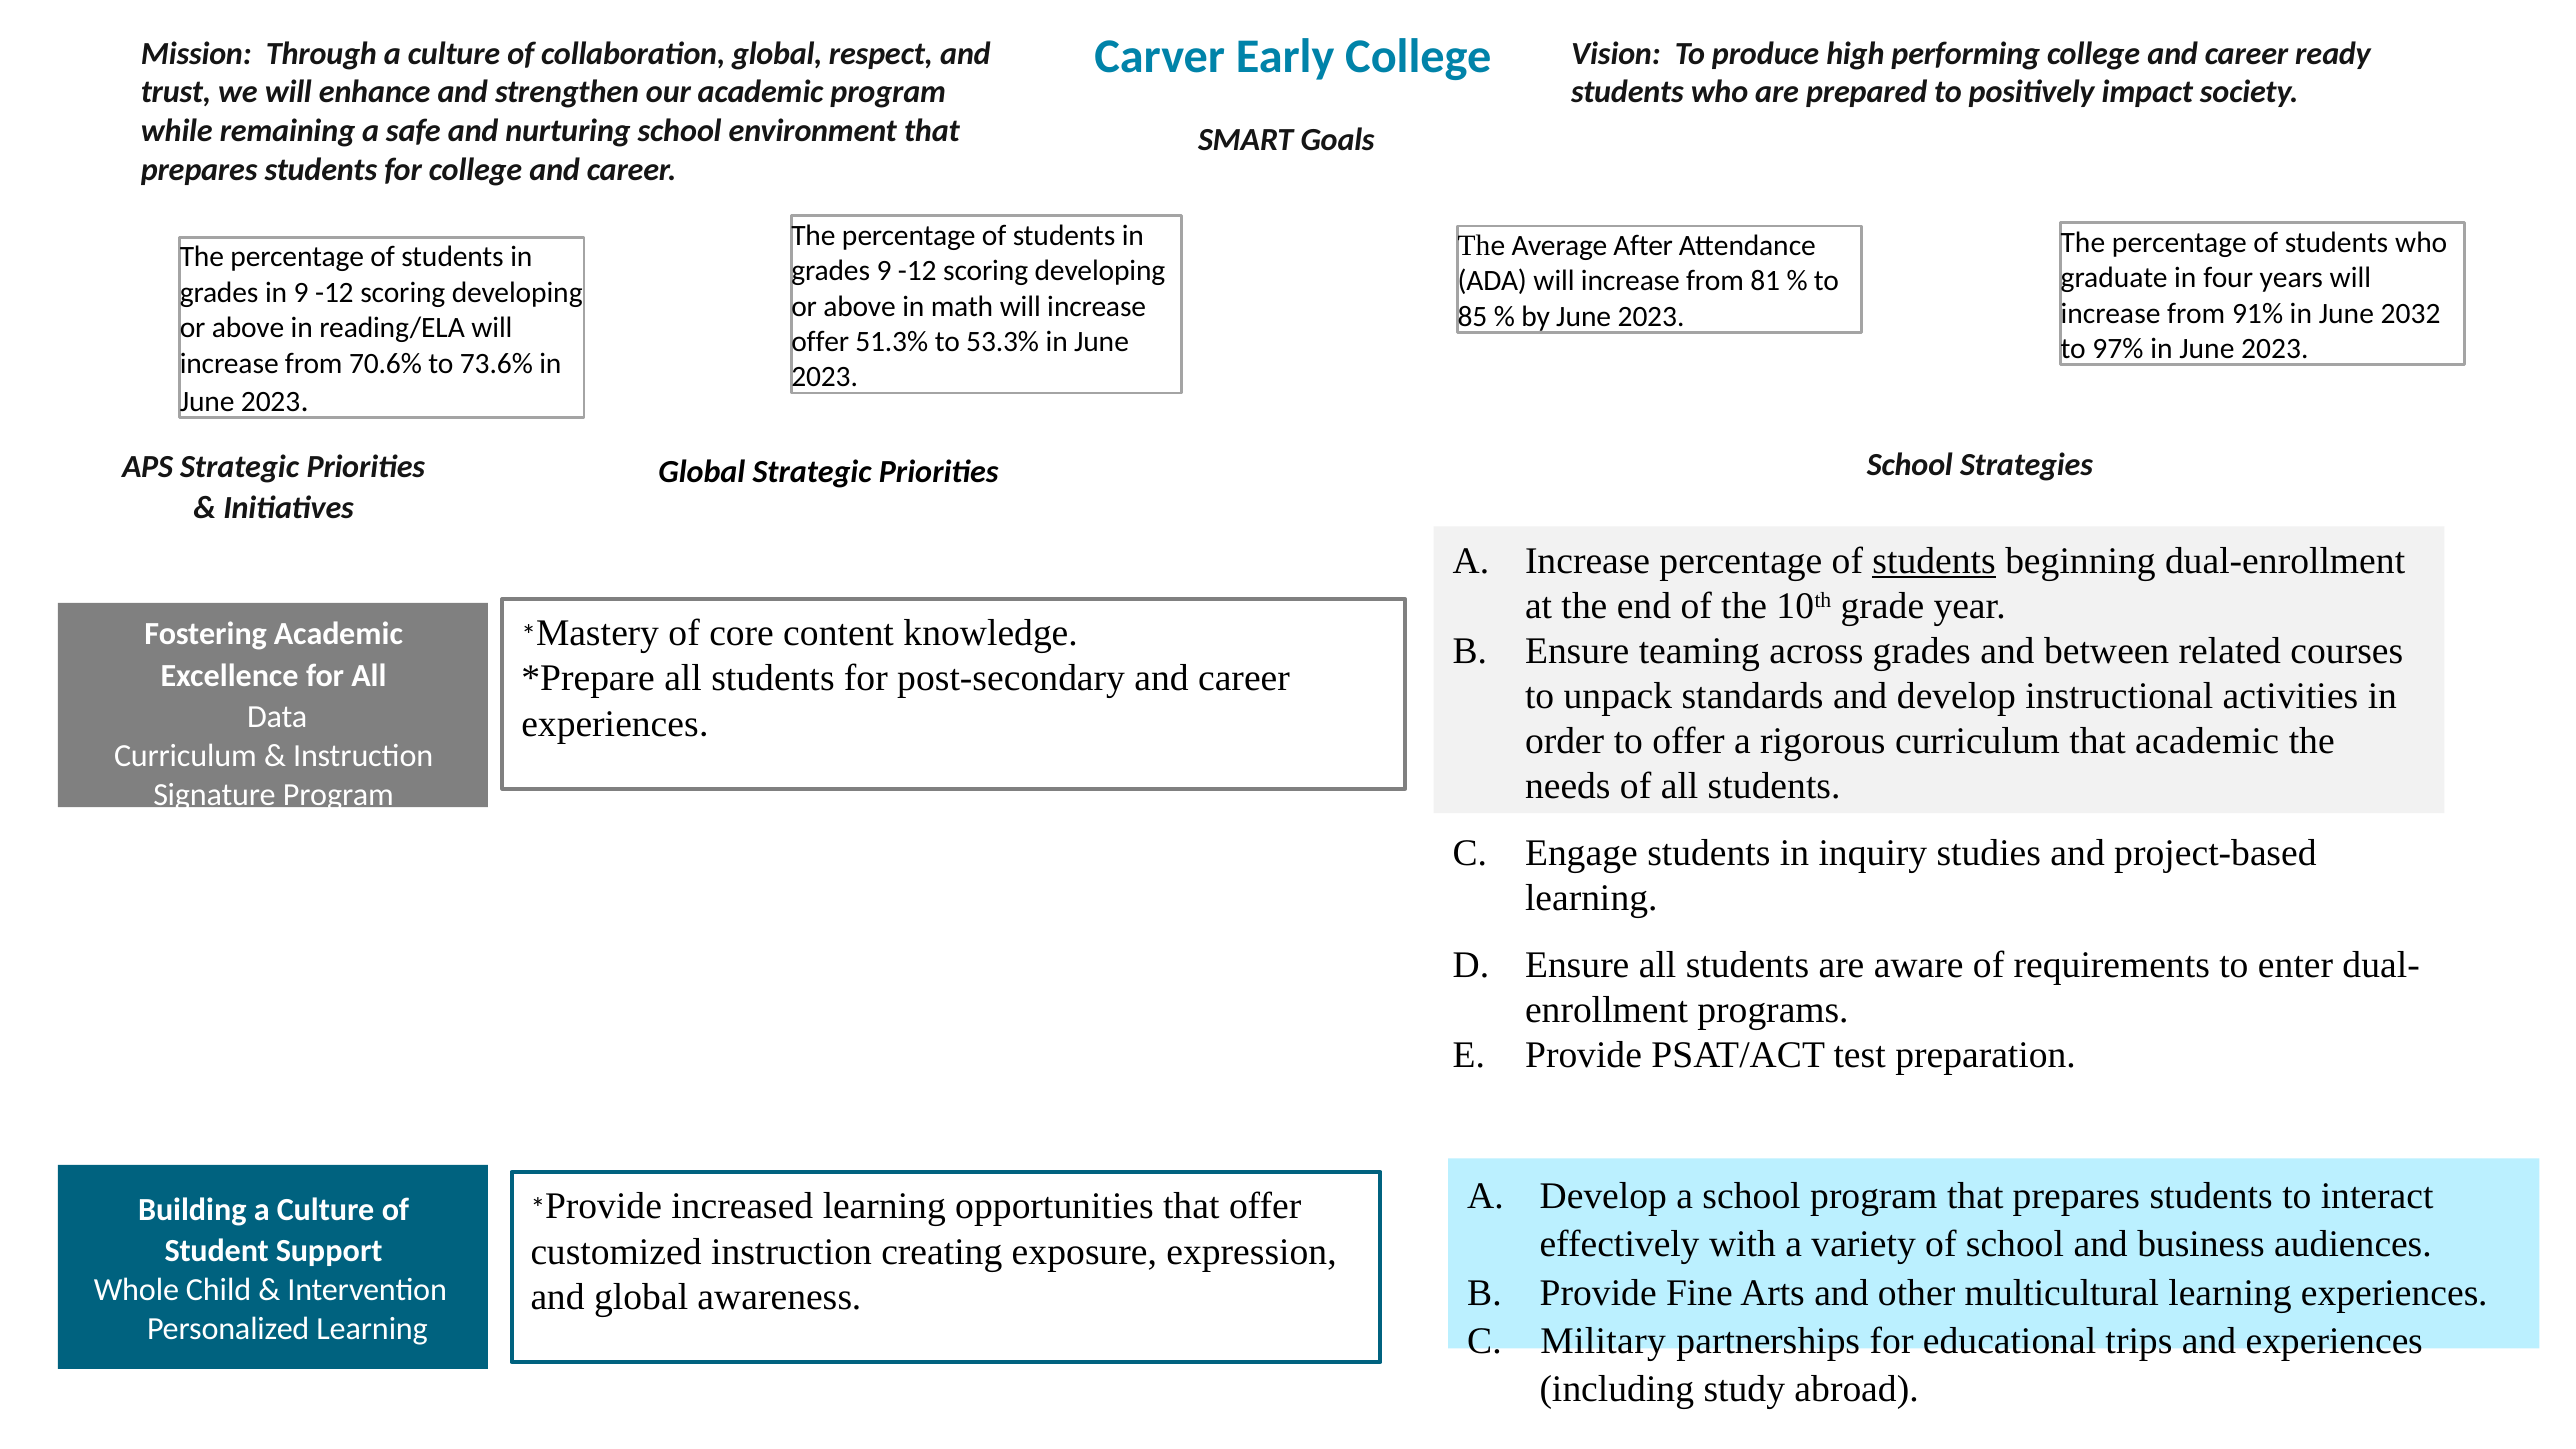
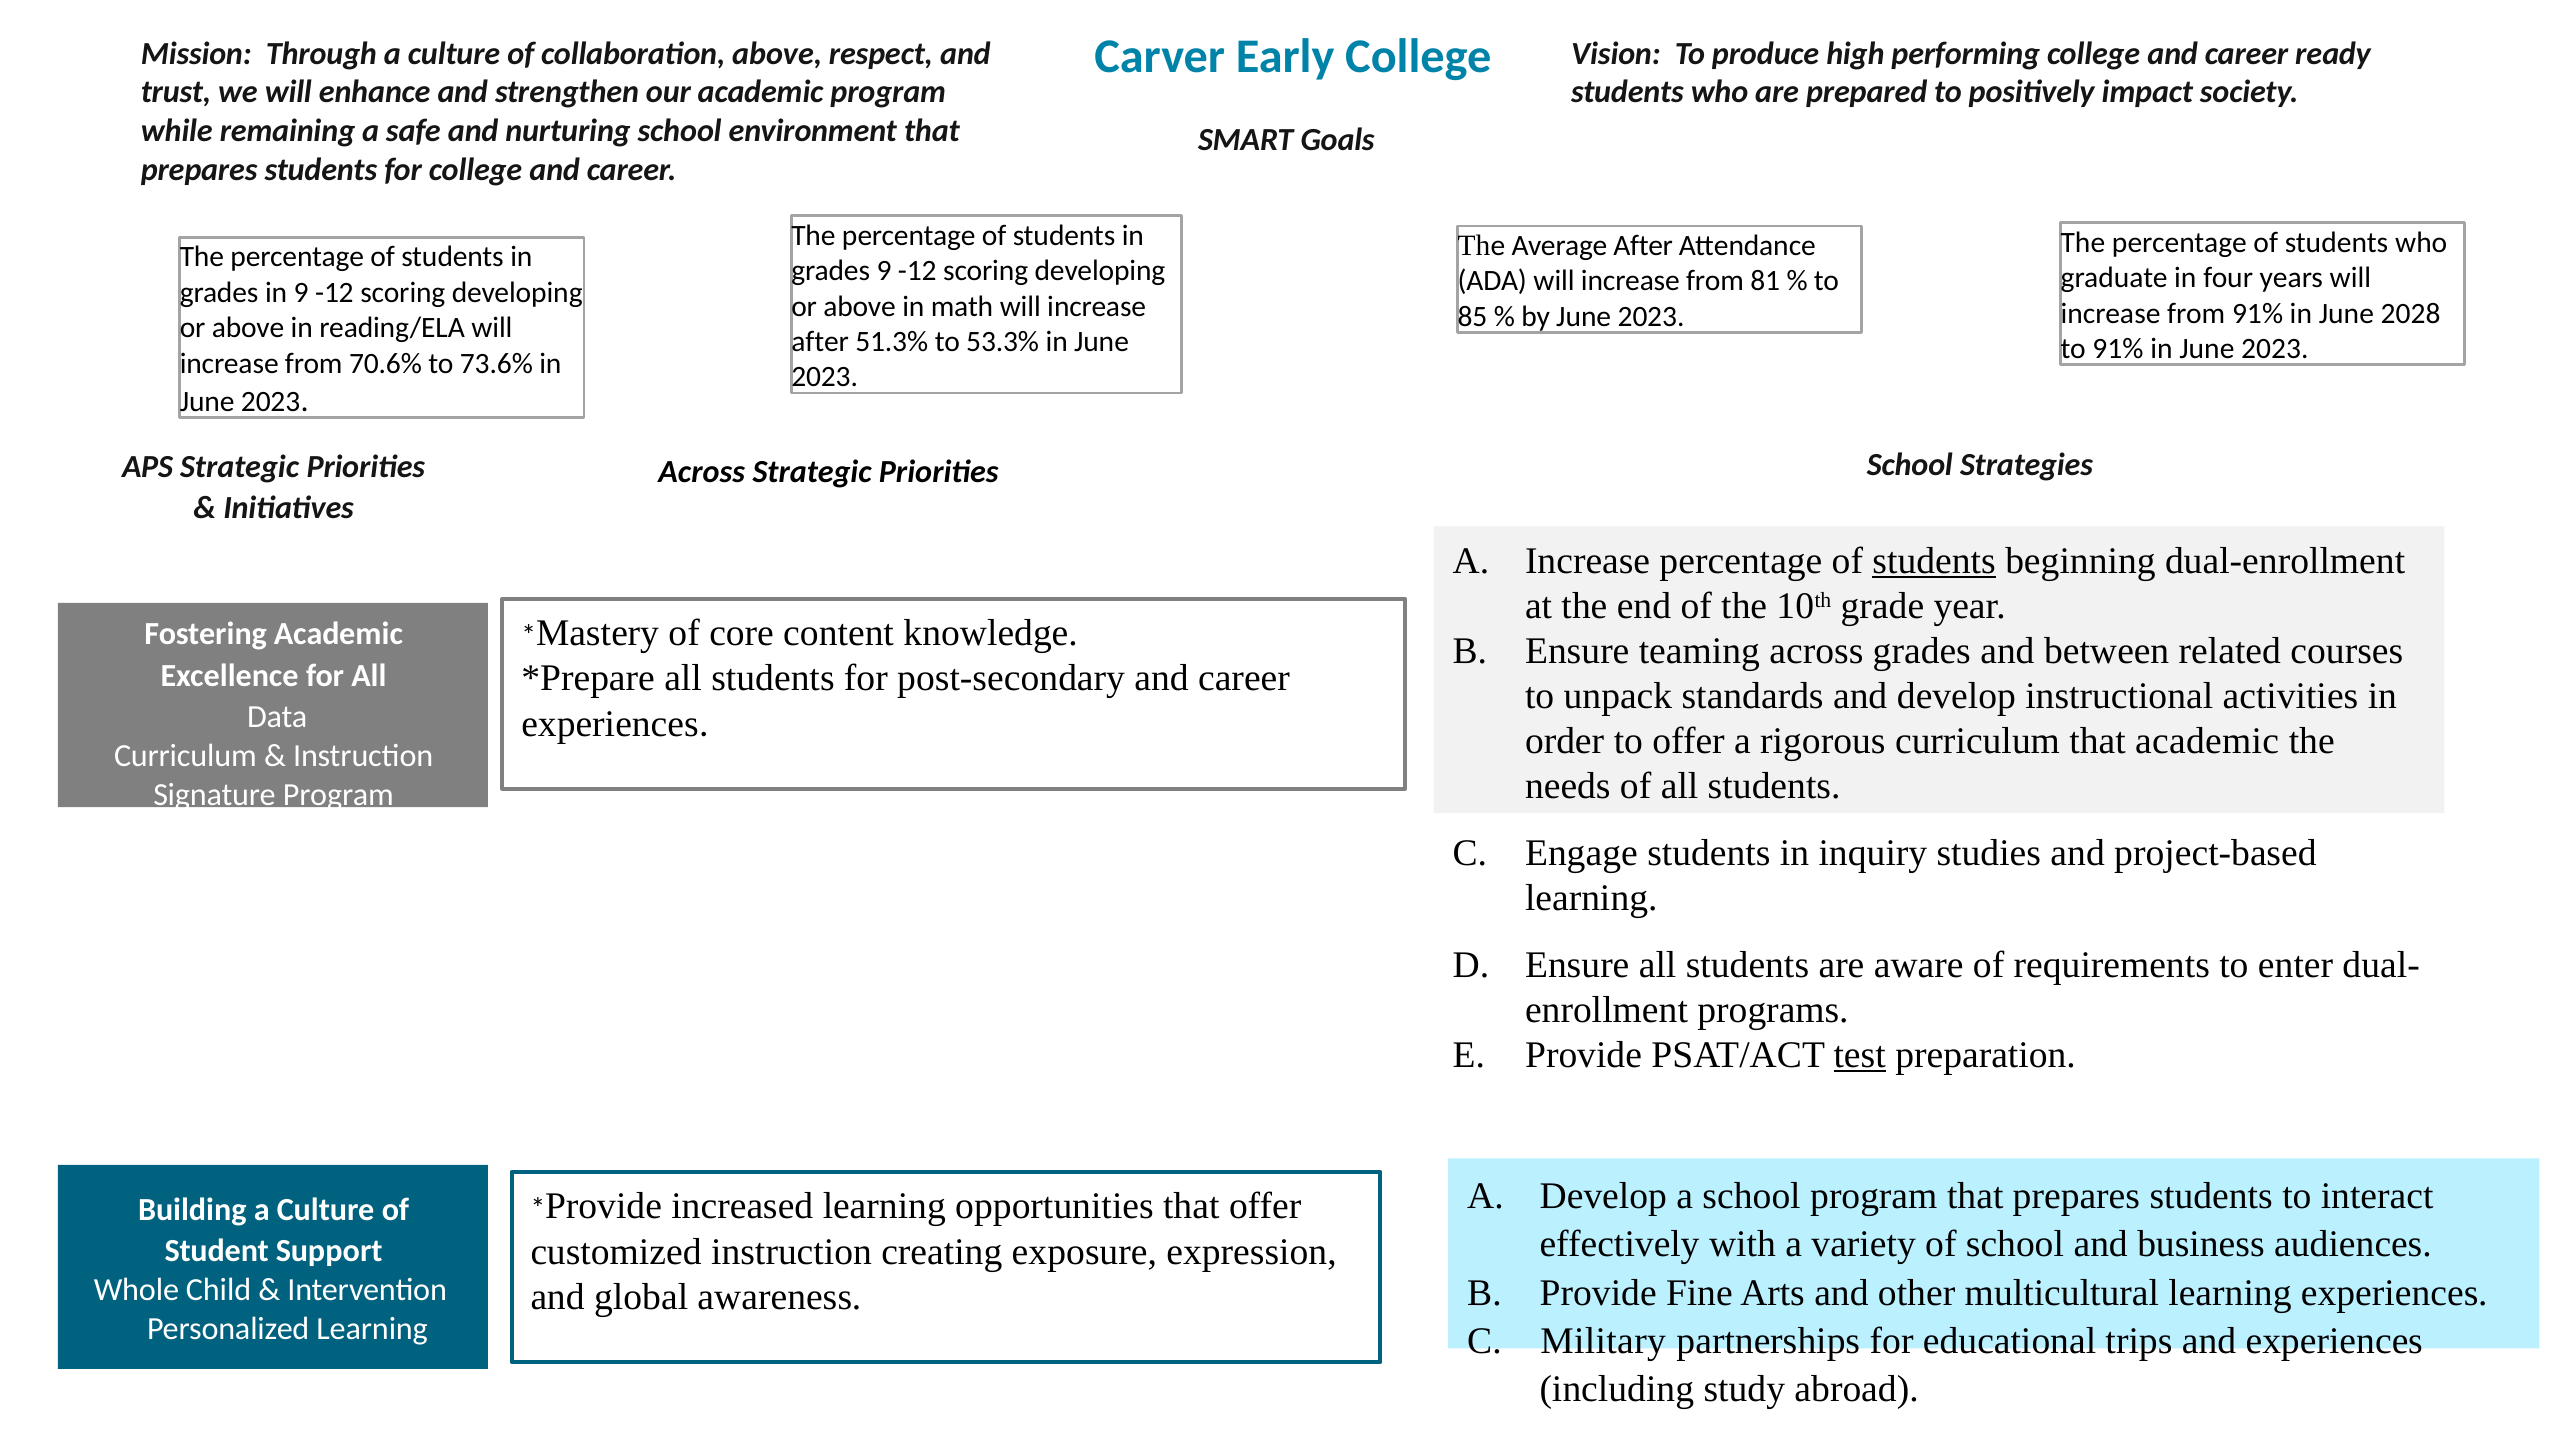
collaboration global: global -> above (777, 54)
2032: 2032 -> 2028 (2411, 313)
offer: offer -> after (820, 342)
to 97%: 97% -> 91% (2118, 349)
Global: Global -> Across (702, 472)
test underline: none -> present (1860, 1055)
